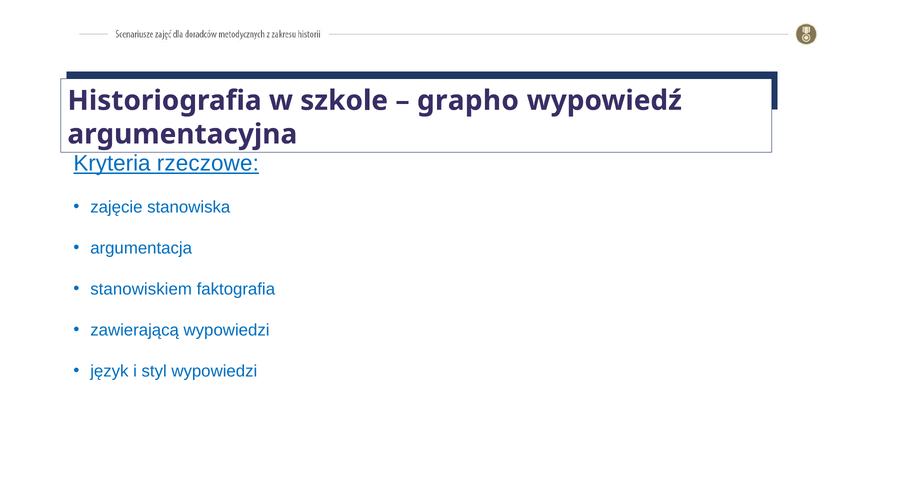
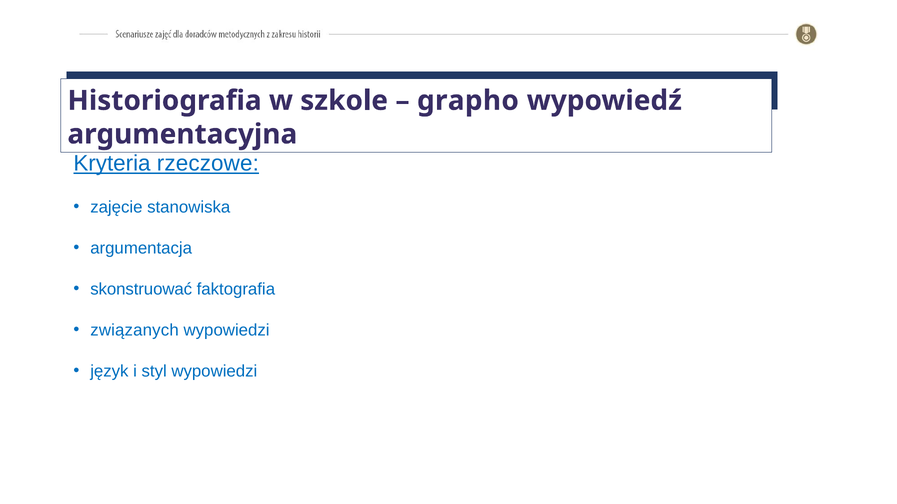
stanowiskiem: stanowiskiem -> skonstruować (141, 290)
zawierającą: zawierającą -> związanych (135, 331)
